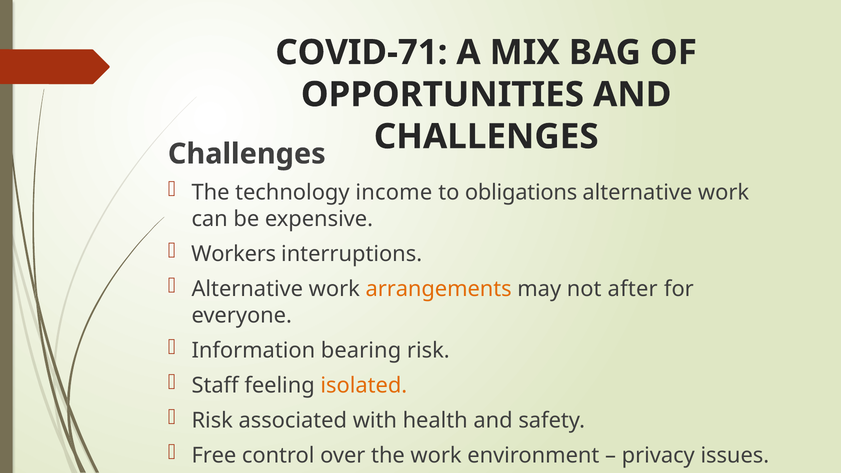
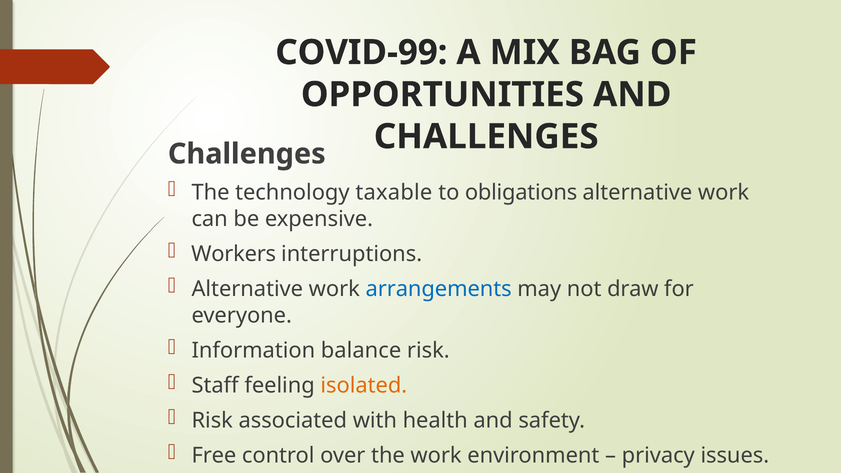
COVID-71: COVID-71 -> COVID-99 (361, 53)
income: income -> taxable (394, 193)
arrangements colour: orange -> blue (439, 289)
after: after -> draw (633, 289)
bearing: bearing -> balance (361, 350)
